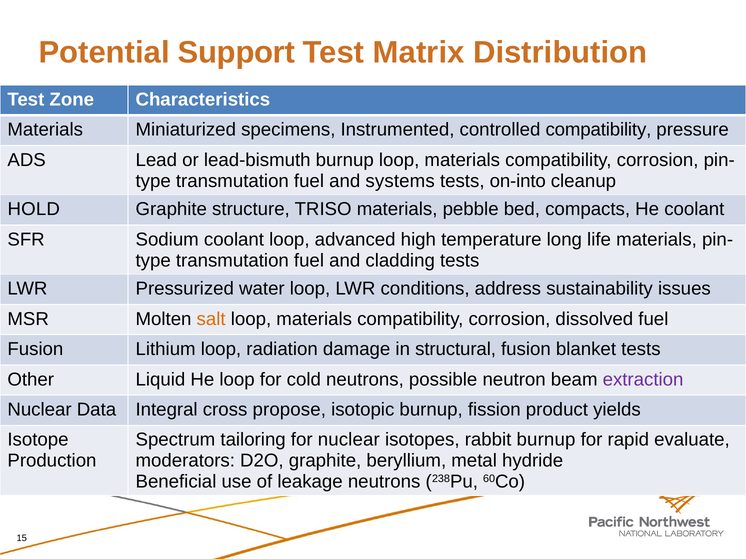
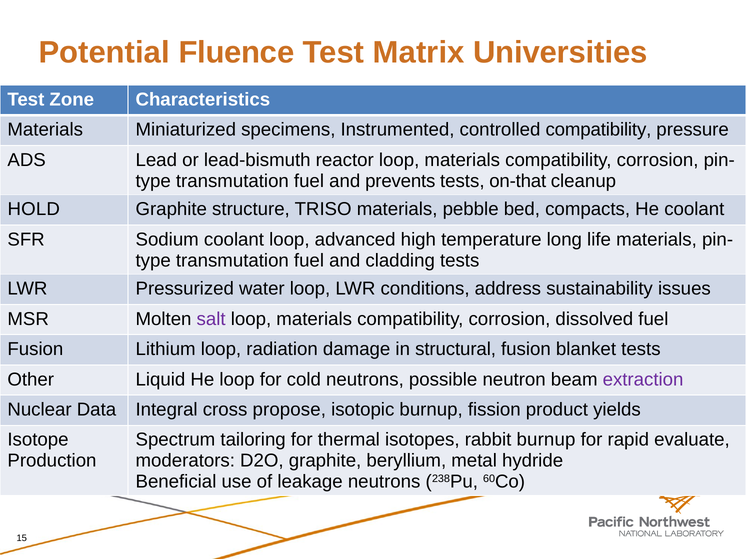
Support: Support -> Fluence (236, 53)
Distribution: Distribution -> Universities (560, 53)
lead-bismuth burnup: burnup -> reactor (345, 160)
systems: systems -> prevents (400, 181)
on-into: on-into -> on-that (518, 181)
salt colour: orange -> purple (211, 319)
for nuclear: nuclear -> thermal (349, 440)
